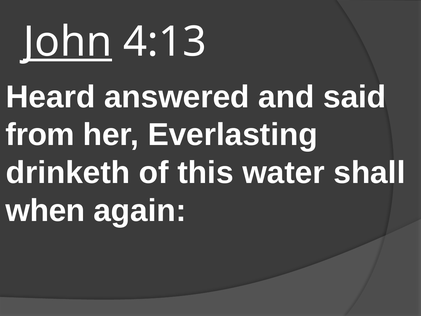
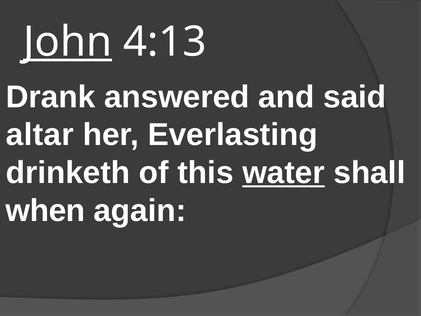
Heard: Heard -> Drank (51, 97)
from: from -> altar (40, 135)
water underline: none -> present (284, 173)
